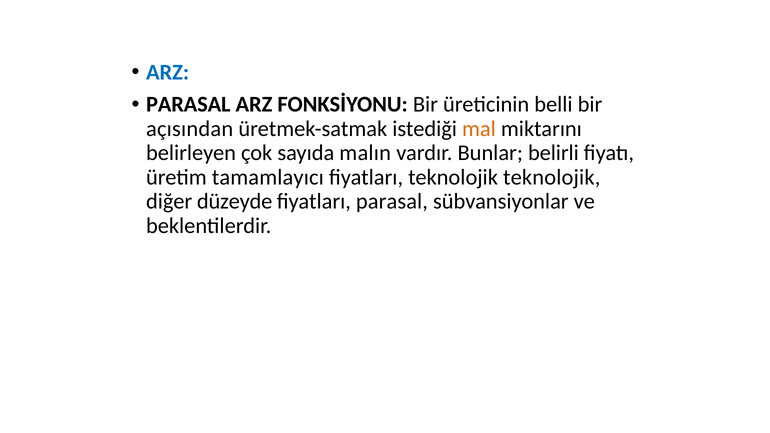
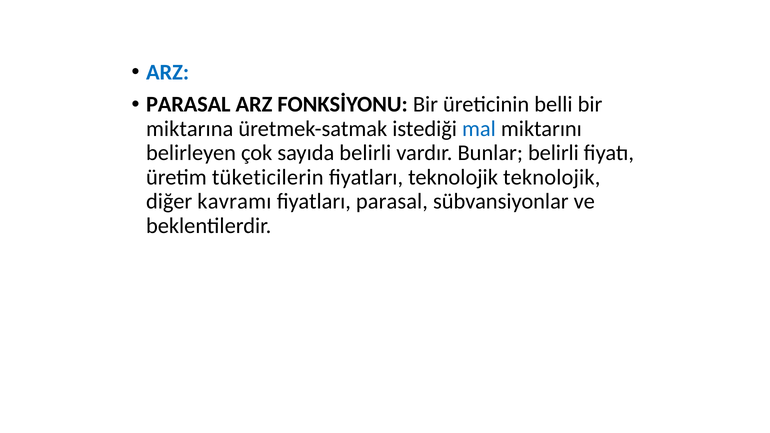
açısından: açısından -> miktarına (190, 129)
mal colour: orange -> blue (479, 129)
sayıda malın: malın -> belirli (365, 153)
tamamlayıcı: tamamlayıcı -> tüketicilerin (268, 177)
düzeyde: düzeyde -> kavramı (234, 202)
